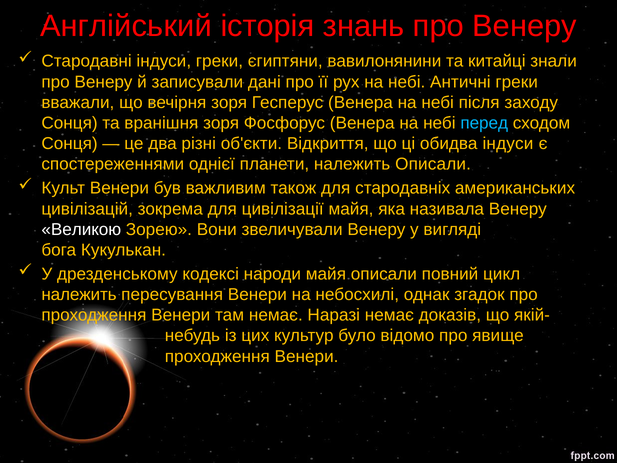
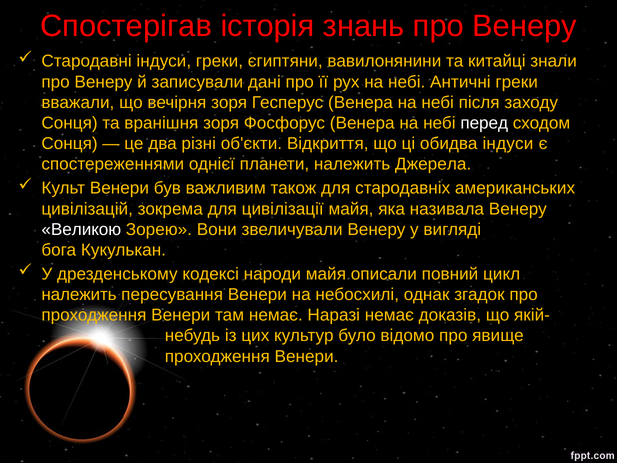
Англійський: Англійський -> Спостерігав (126, 26)
перед colour: light blue -> white (484, 123)
належить Описали: Описали -> Джерела (433, 164)
